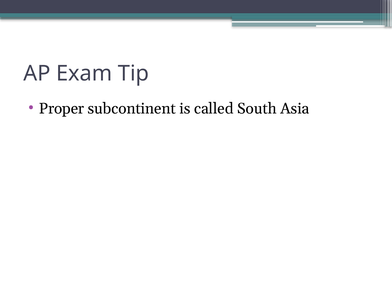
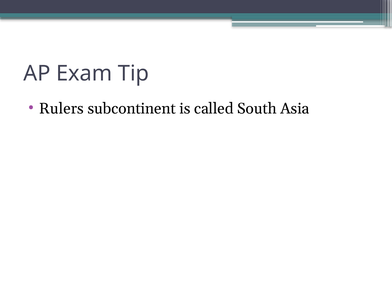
Proper: Proper -> Rulers (61, 109)
